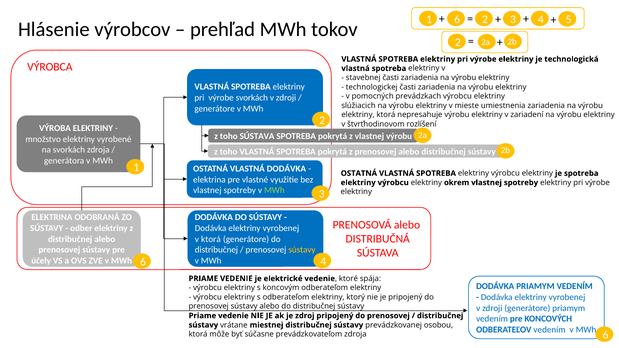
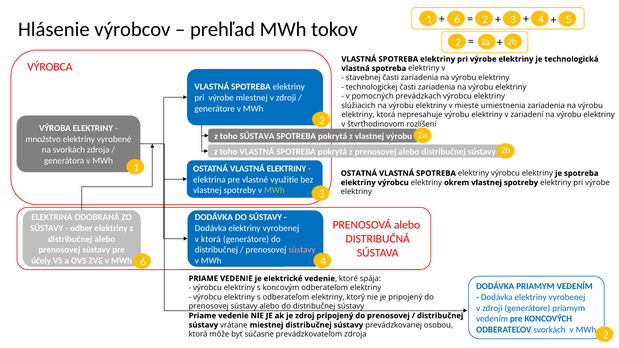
výrobe svorkách: svorkách -> miestnej (252, 98)
VLASTNÁ DODÁVKA: DODÁVKA -> ELEKTRINY (287, 169)
sústavy colour: yellow -> pink (302, 250)
ODBERATEĽOV vedením: vedením -> svorkách (550, 330)
zdroja 6: 6 -> 2 (606, 335)
